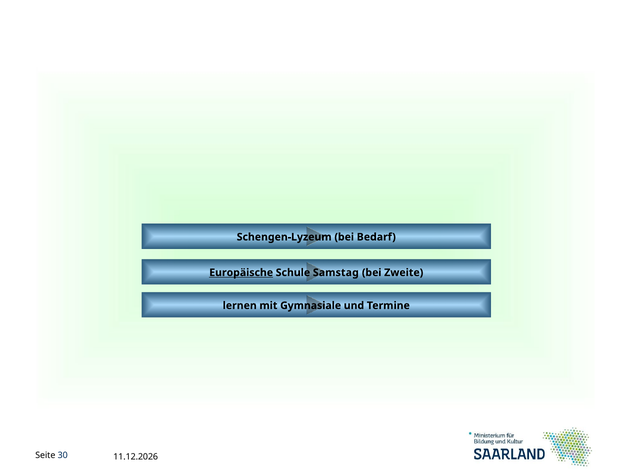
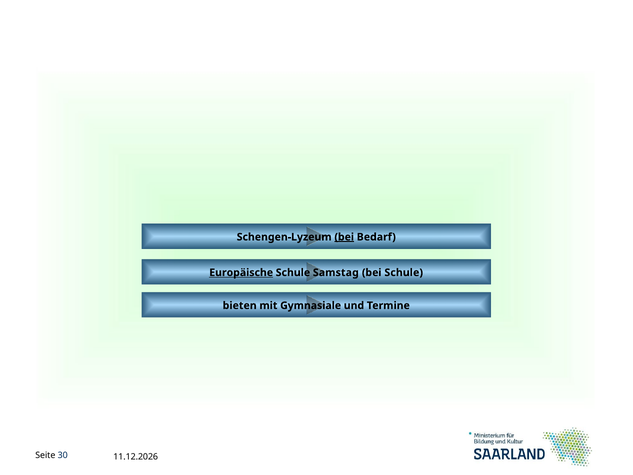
bei underline: none -> present (344, 237)
bei Zweite: Zweite -> Schule (404, 272)
lernen: lernen -> bieten (240, 305)
